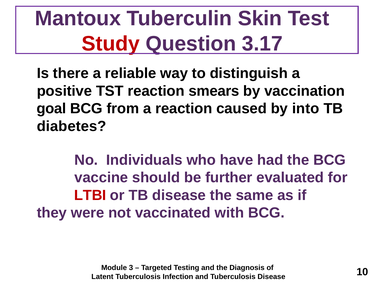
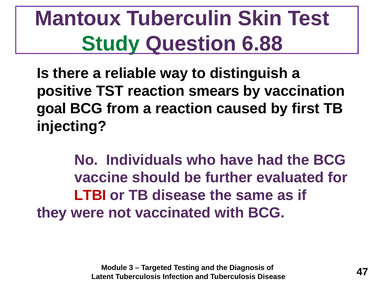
Study colour: red -> green (111, 44)
3.17: 3.17 -> 6.88 (262, 44)
into: into -> first (306, 109)
diabetes: diabetes -> injecting (72, 126)
10: 10 -> 47 (362, 272)
